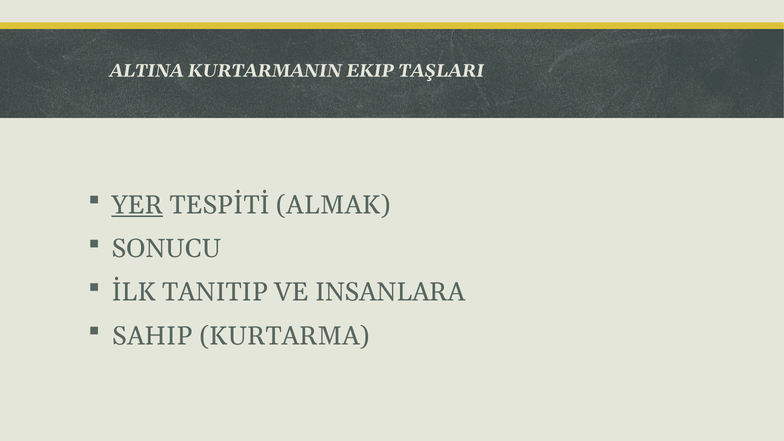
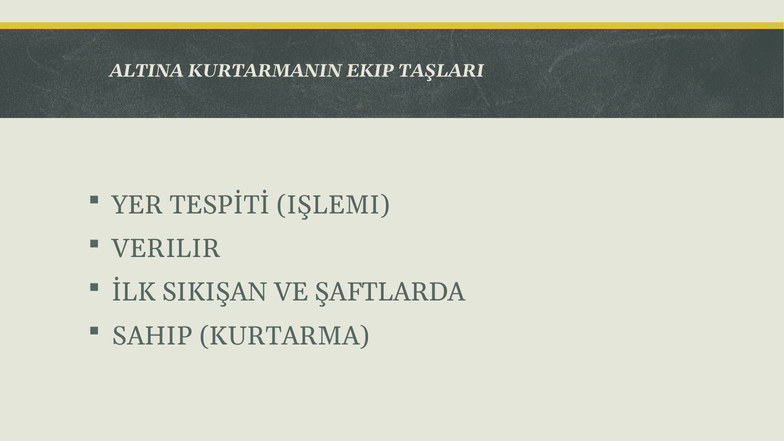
YER underline: present -> none (137, 205)
ALMAK: ALMAK -> IŞLEMI (333, 205)
SONUCU: SONUCU -> VERILIR (166, 249)
TANITIP: TANITIP -> SIKIŞAN (215, 292)
INSANLARA: INSANLARA -> ŞAFTLARDA (390, 292)
